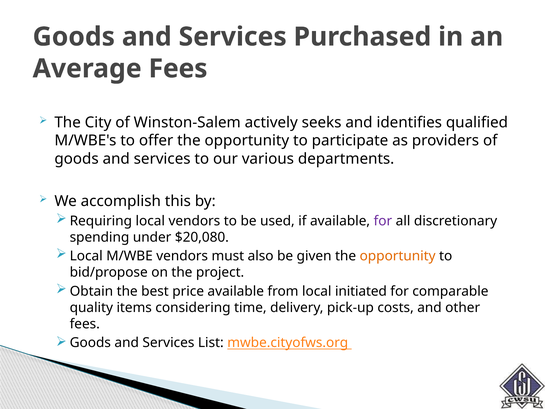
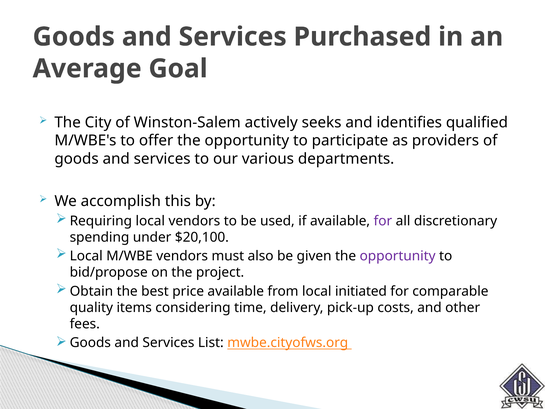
Average Fees: Fees -> Goal (178, 69)
$20,080: $20,080 -> $20,100 (202, 237)
opportunity colour: orange -> purple (398, 256)
